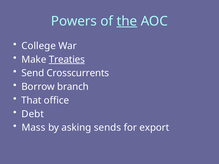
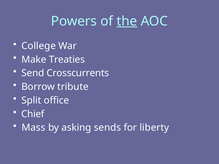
Treaties underline: present -> none (67, 60)
branch: branch -> tribute (73, 87)
That: That -> Split (31, 101)
Debt: Debt -> Chief (33, 114)
export: export -> liberty (154, 128)
